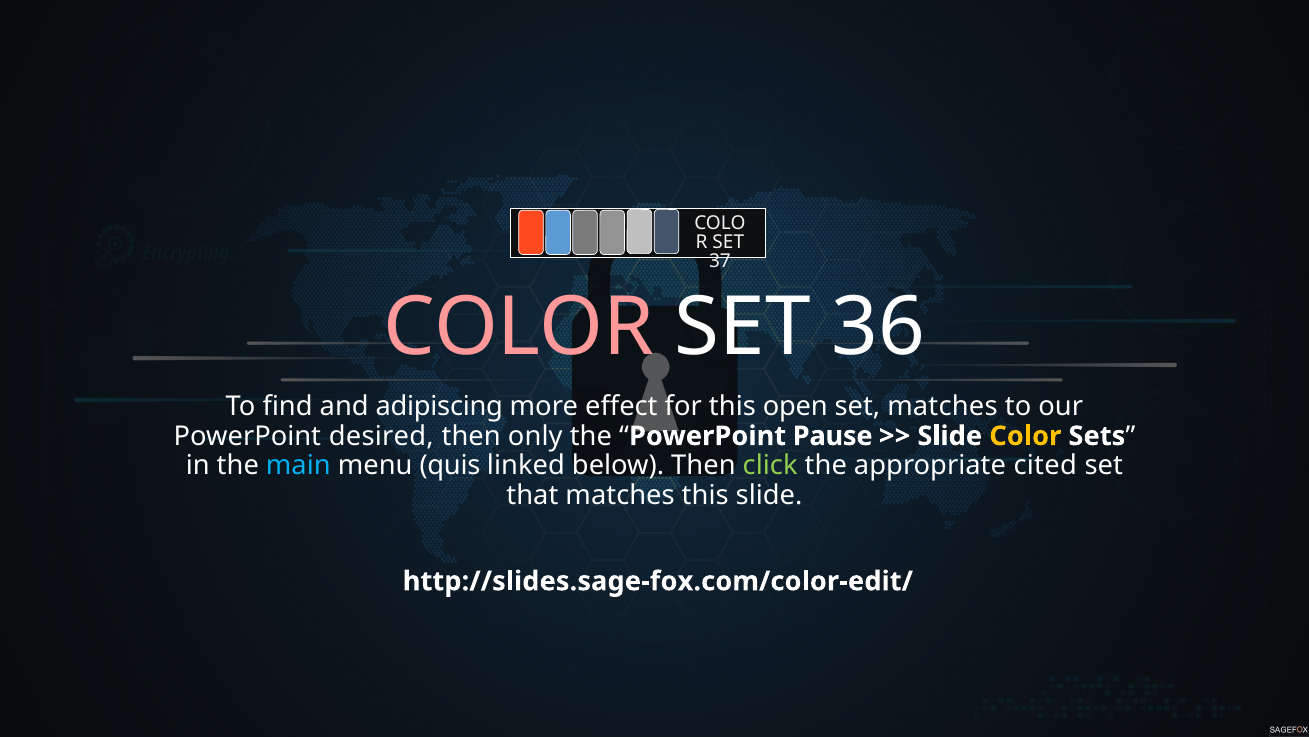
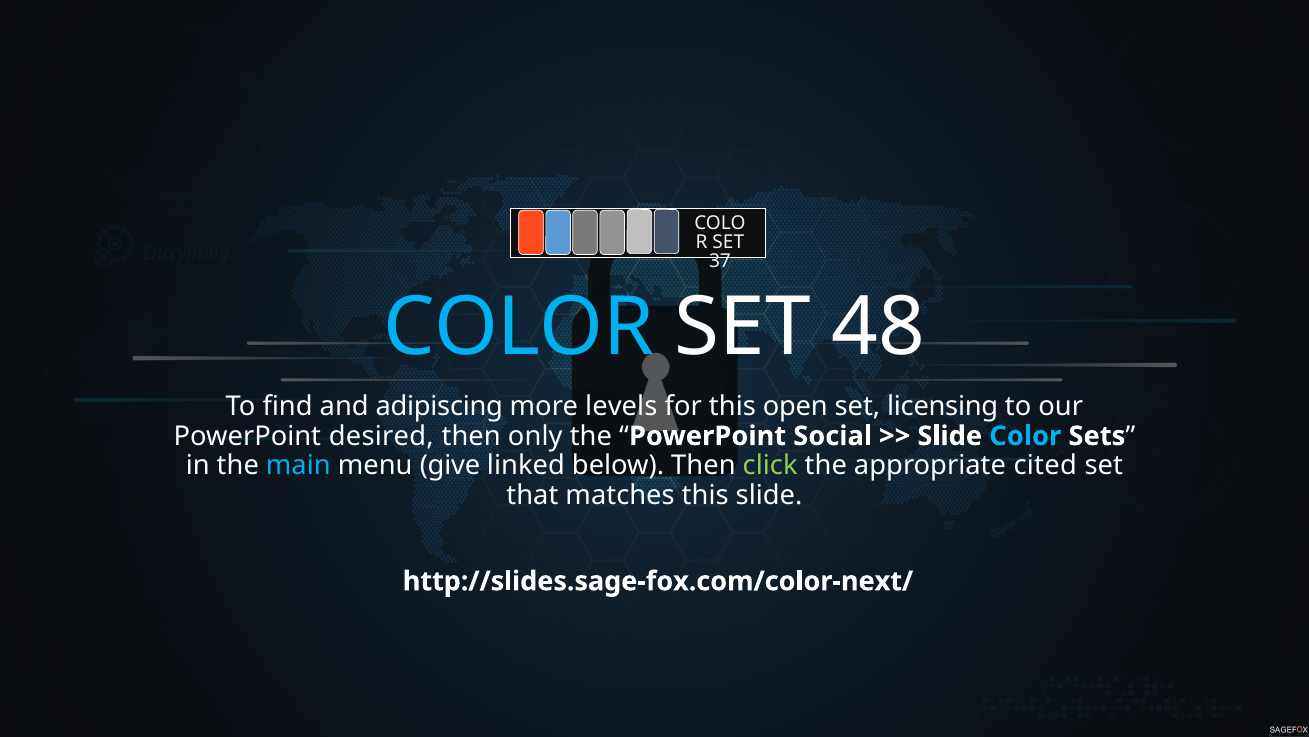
COLOR colour: pink -> light blue (519, 327)
36: 36 -> 48 (879, 327)
effect: effect -> levels (621, 406)
set matches: matches -> licensing (943, 406)
Pause: Pause -> Social (833, 436)
Color colour: yellow -> light blue (1025, 436)
quis: quis -> give (450, 465)
http://slides.sage-fox.com/color-edit/: http://slides.sage-fox.com/color-edit/ -> http://slides.sage-fox.com/color-next/ (658, 581)
